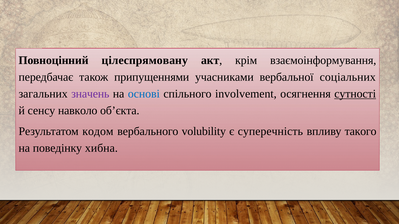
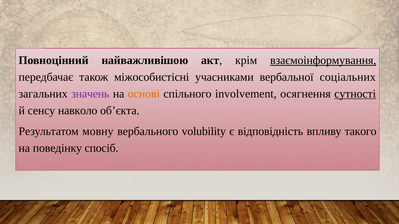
цілеспрямовану: цілеспрямовану -> найважливішою (145, 61)
взаємоінформування underline: none -> present (323, 61)
припущеннями: припущеннями -> міжособистісні (152, 77)
основі colour: blue -> orange (144, 94)
кодом: кодом -> мовну (98, 132)
суперечність: суперечність -> відповідність (270, 132)
хибна: хибна -> спосіб (102, 148)
